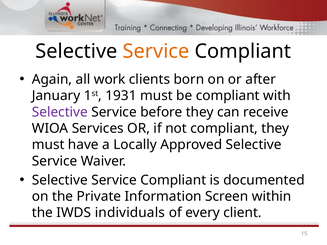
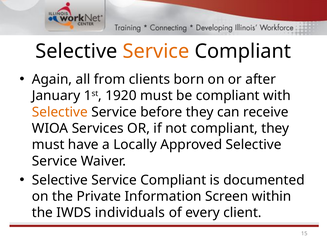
work: work -> from (110, 79)
1931: 1931 -> 1920 (121, 96)
Selective colour: purple -> orange (60, 112)
